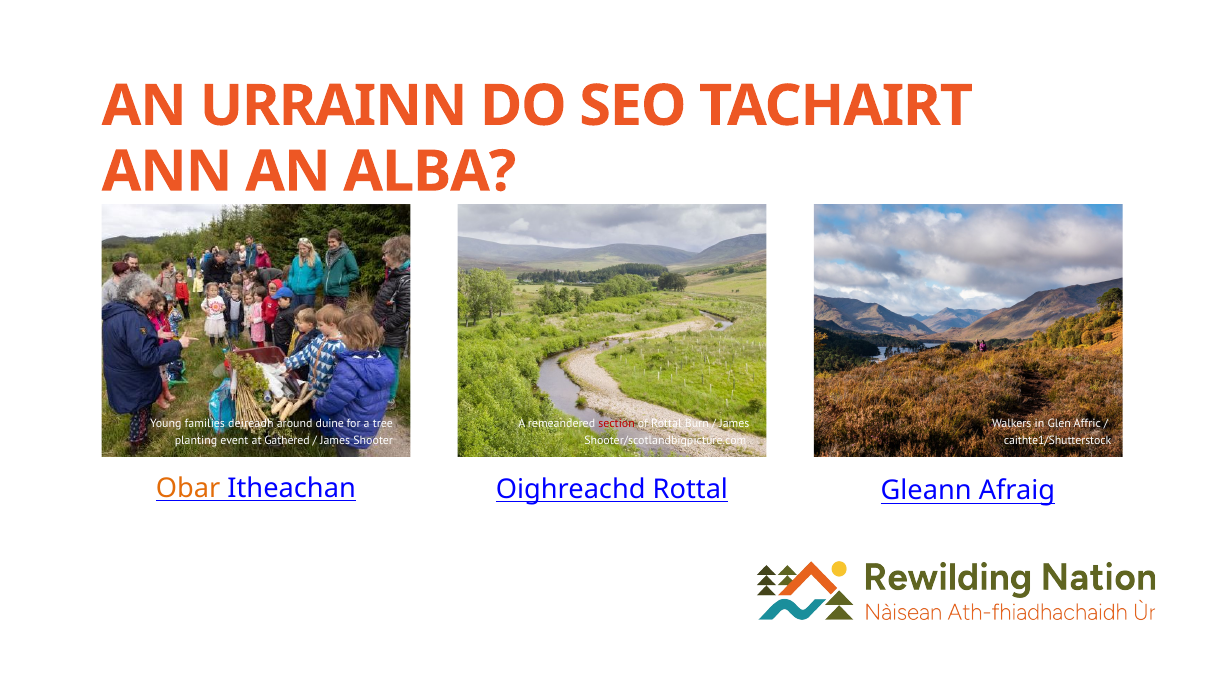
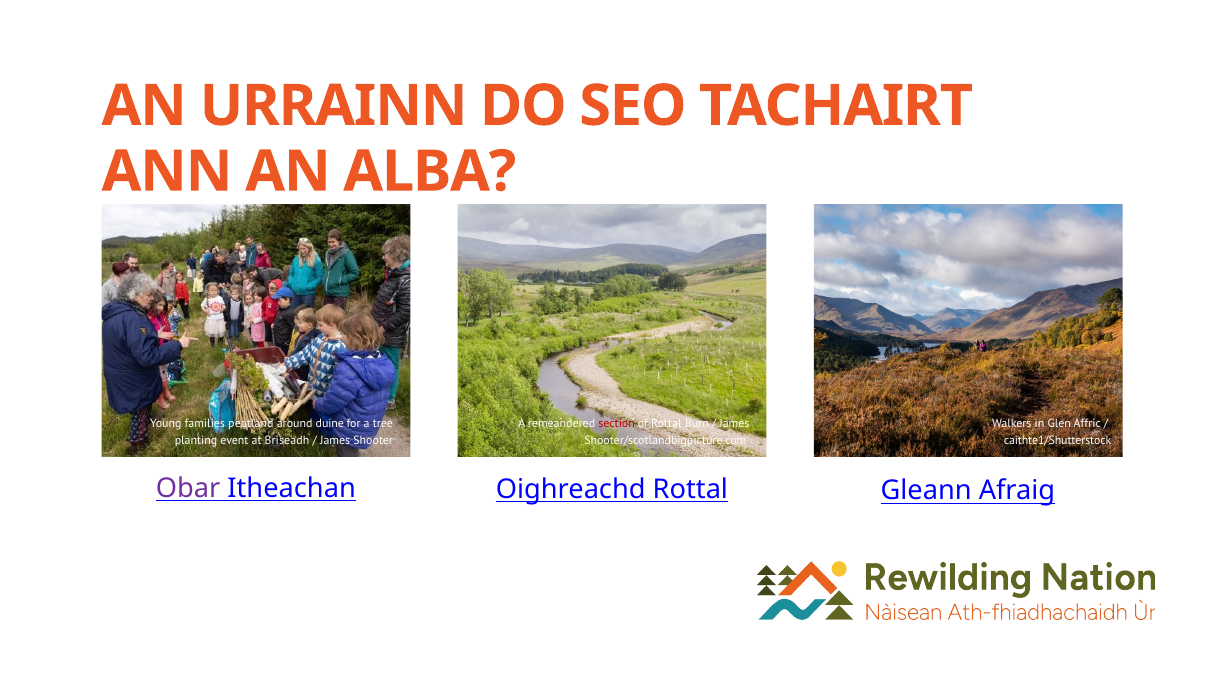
deireadh: deireadh -> peatland (251, 424)
Gathered: Gathered -> Briseadh (287, 440)
Obar colour: orange -> purple (188, 488)
